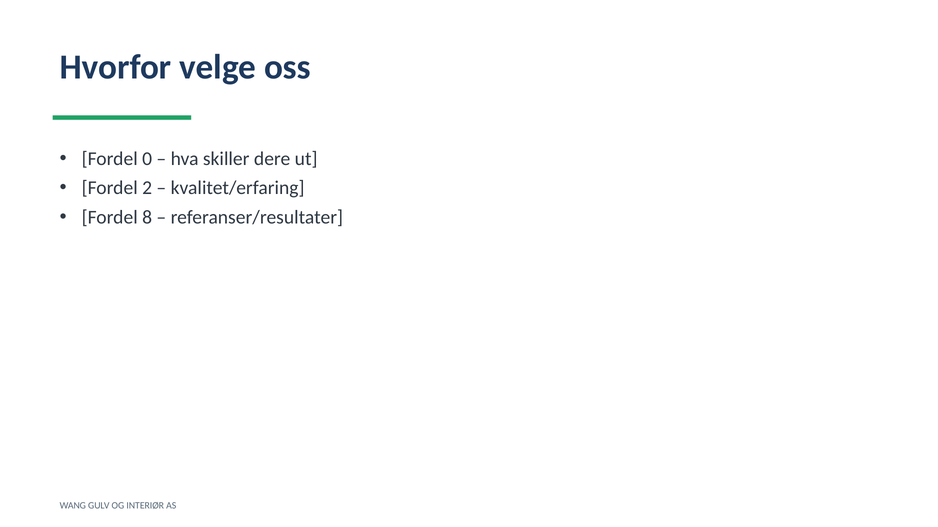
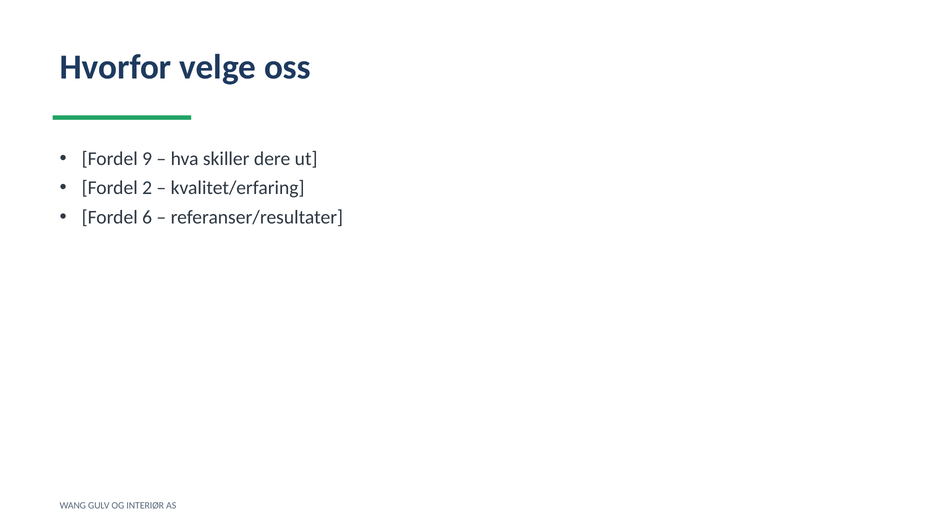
0: 0 -> 9 (147, 159)
8: 8 -> 6 (147, 218)
